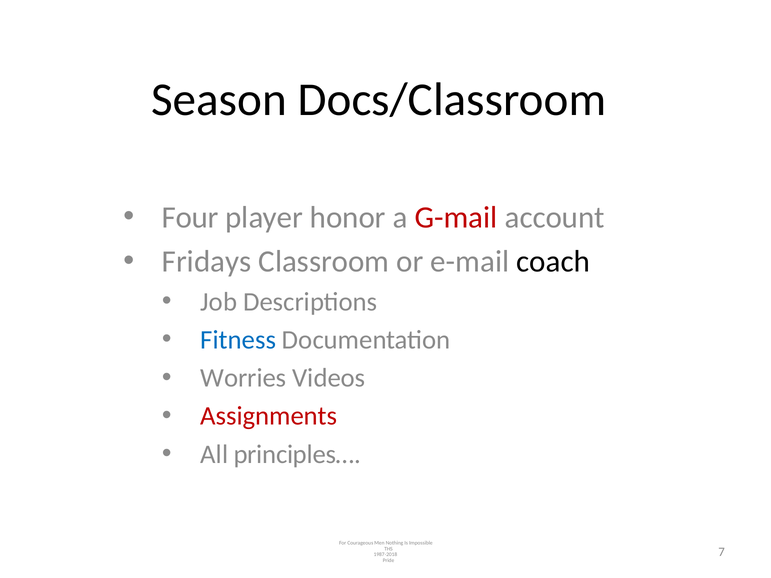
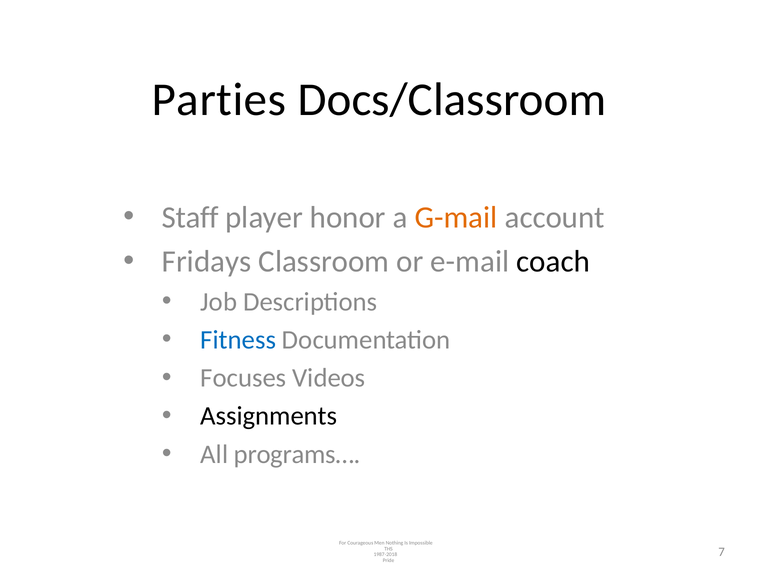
Season: Season -> Parties (219, 100)
Four: Four -> Staff (190, 217)
G-mail colour: red -> orange (456, 217)
Worries: Worries -> Focuses (243, 378)
Assignments colour: red -> black (269, 416)
principles…: principles… -> programs… (297, 454)
